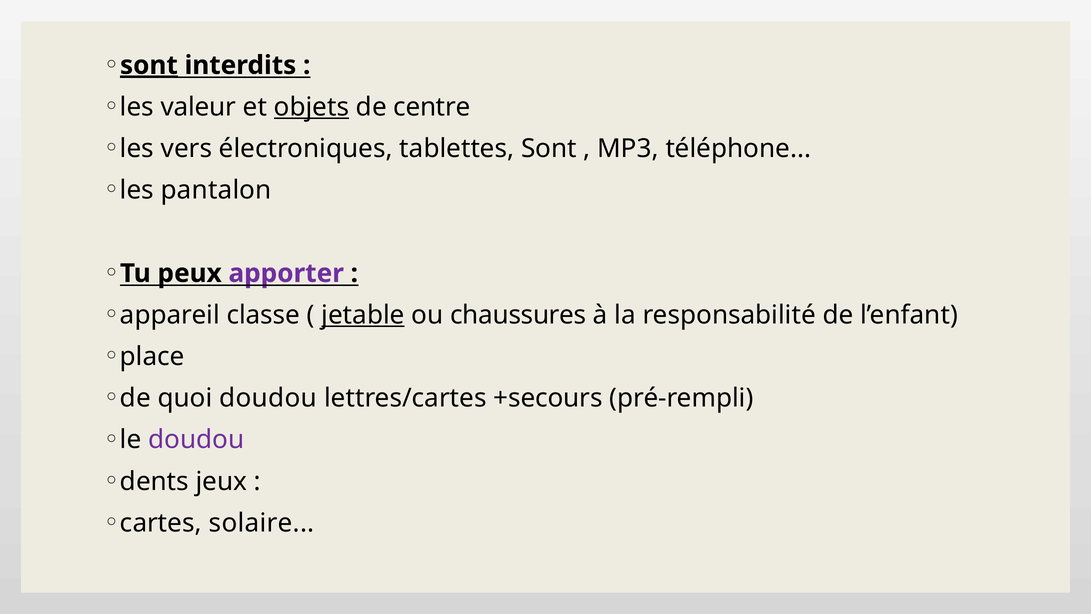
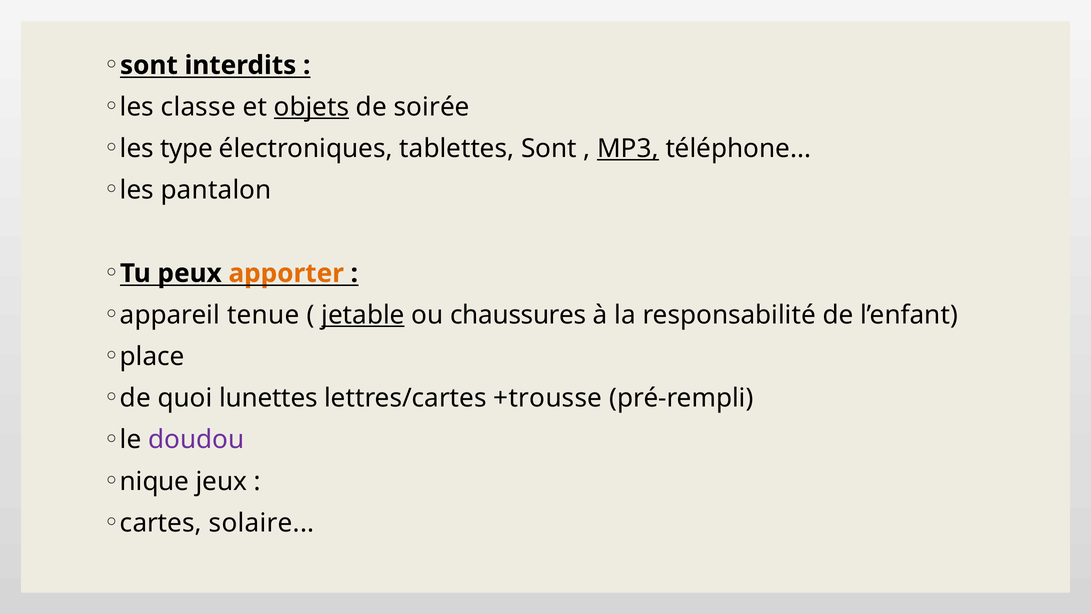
sont underline: present -> none (149, 65)
valeur: valeur -> classe (198, 107)
centre: centre -> soirée (432, 107)
vers: vers -> type (187, 148)
MP3 underline: none -> present (628, 148)
apporter colour: purple -> orange (286, 273)
classe: classe -> tenue (263, 315)
quoi doudou: doudou -> lunettes (268, 398)
+secours: +secours -> +trousse (548, 398)
dents: dents -> nique (155, 481)
